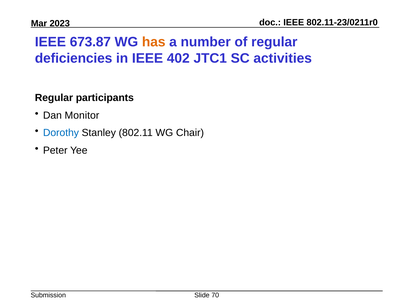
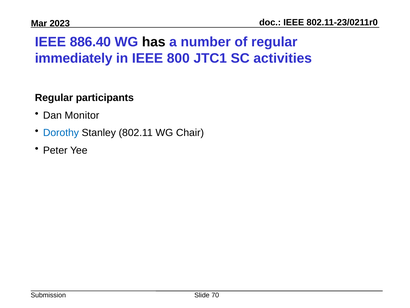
673.87: 673.87 -> 886.40 (90, 42)
has colour: orange -> black (154, 42)
deficiencies: deficiencies -> immediately (74, 58)
402: 402 -> 800 (178, 58)
